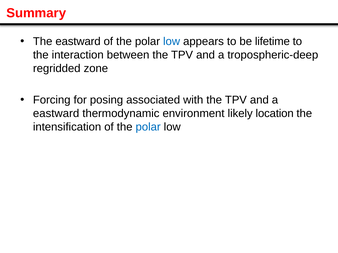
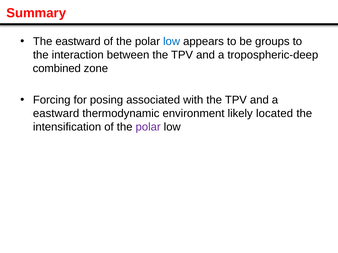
lifetime: lifetime -> groups (272, 42)
regridded: regridded -> combined (57, 69)
location: location -> located (275, 114)
polar colour: blue -> purple (148, 127)
